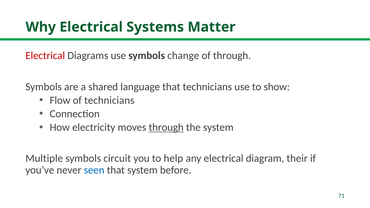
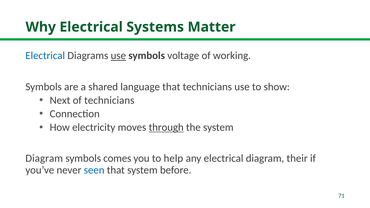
Electrical colour: red -> blue (45, 56)
use underline: none -> present (118, 56)
change: change -> voltage (183, 56)
of through: through -> working (232, 56)
Flow: Flow -> Next (60, 100)
Multiple: Multiple -> Diagram (44, 159)
circuit: circuit -> comes (117, 159)
